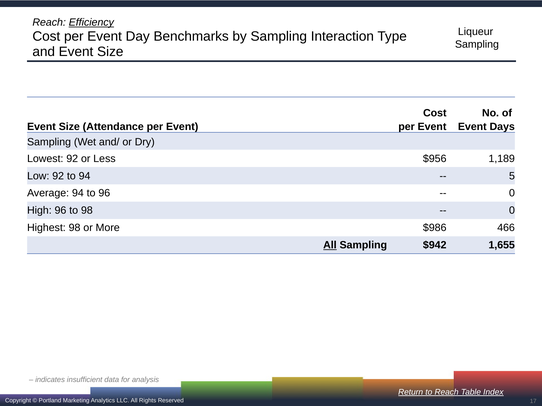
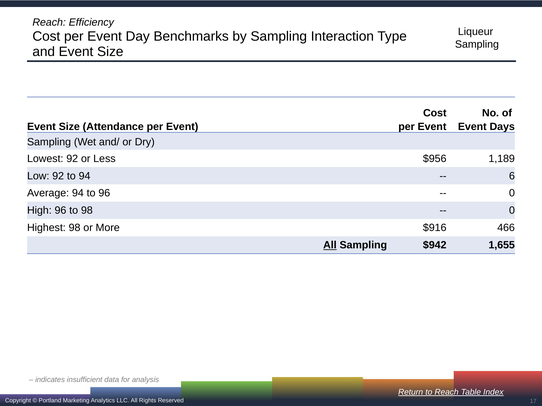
Efficiency underline: present -> none (91, 23)
5: 5 -> 6 (512, 176)
$986: $986 -> $916 (435, 228)
